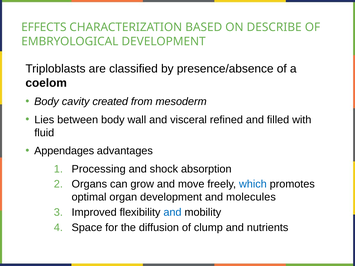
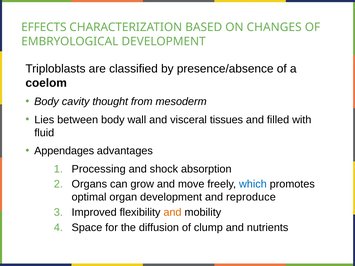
DESCRIBE: DESCRIBE -> CHANGES (274, 27)
created: created -> thought (110, 102)
refined: refined -> tissues (226, 120)
molecules: molecules -> reproduce (251, 197)
and colour: blue -> orange (173, 213)
